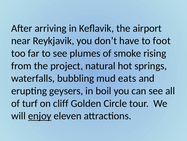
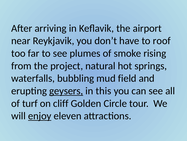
foot: foot -> roof (162, 41)
eats: eats -> field (127, 78)
geysers underline: none -> present (66, 90)
boil: boil -> this (103, 90)
